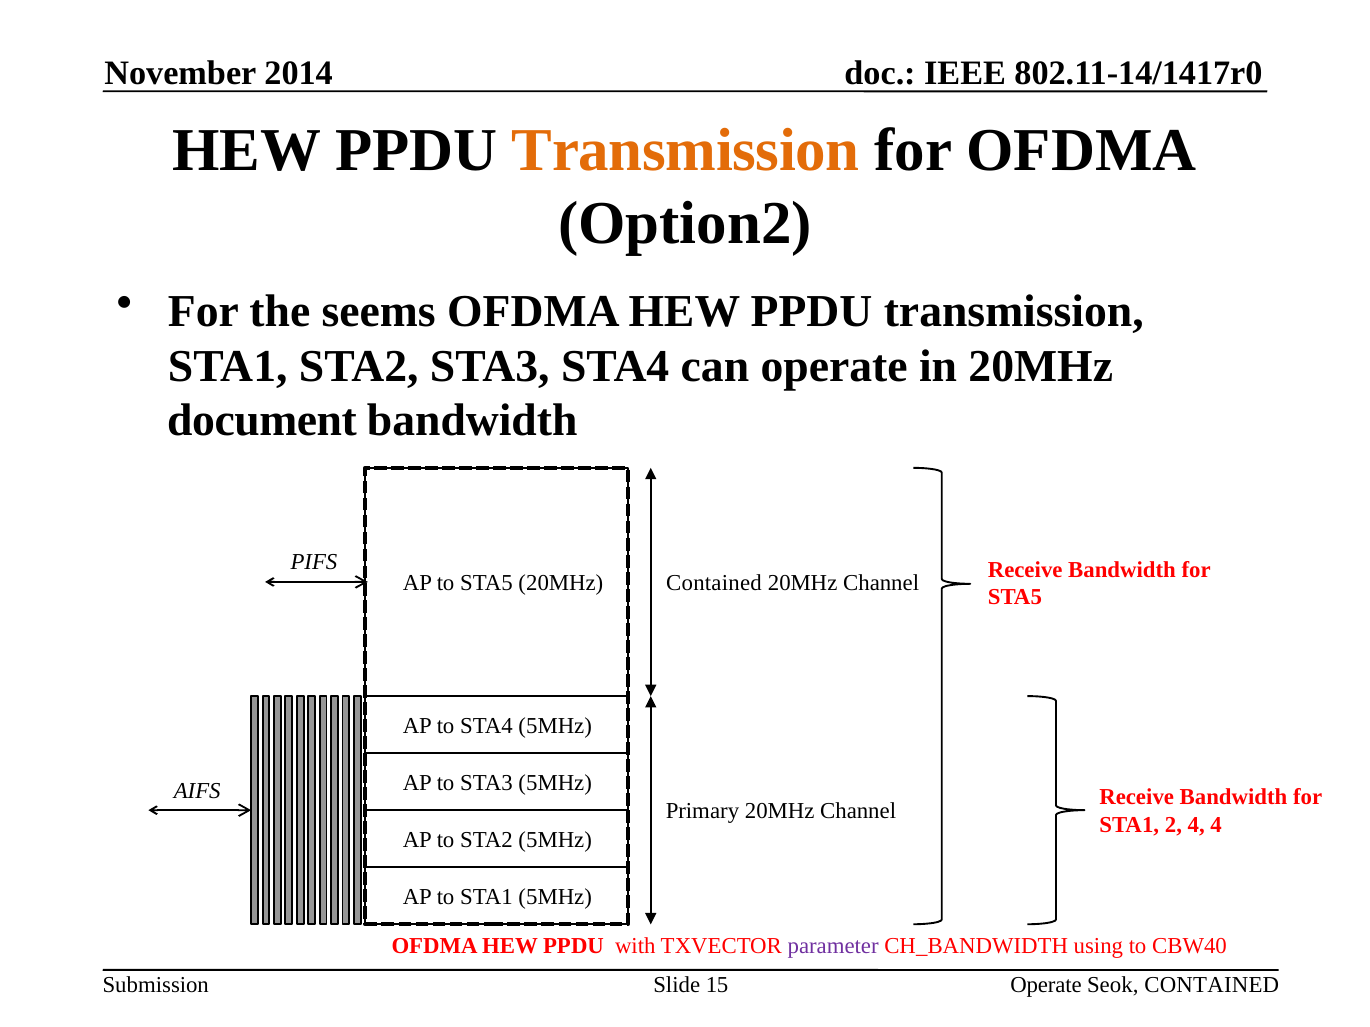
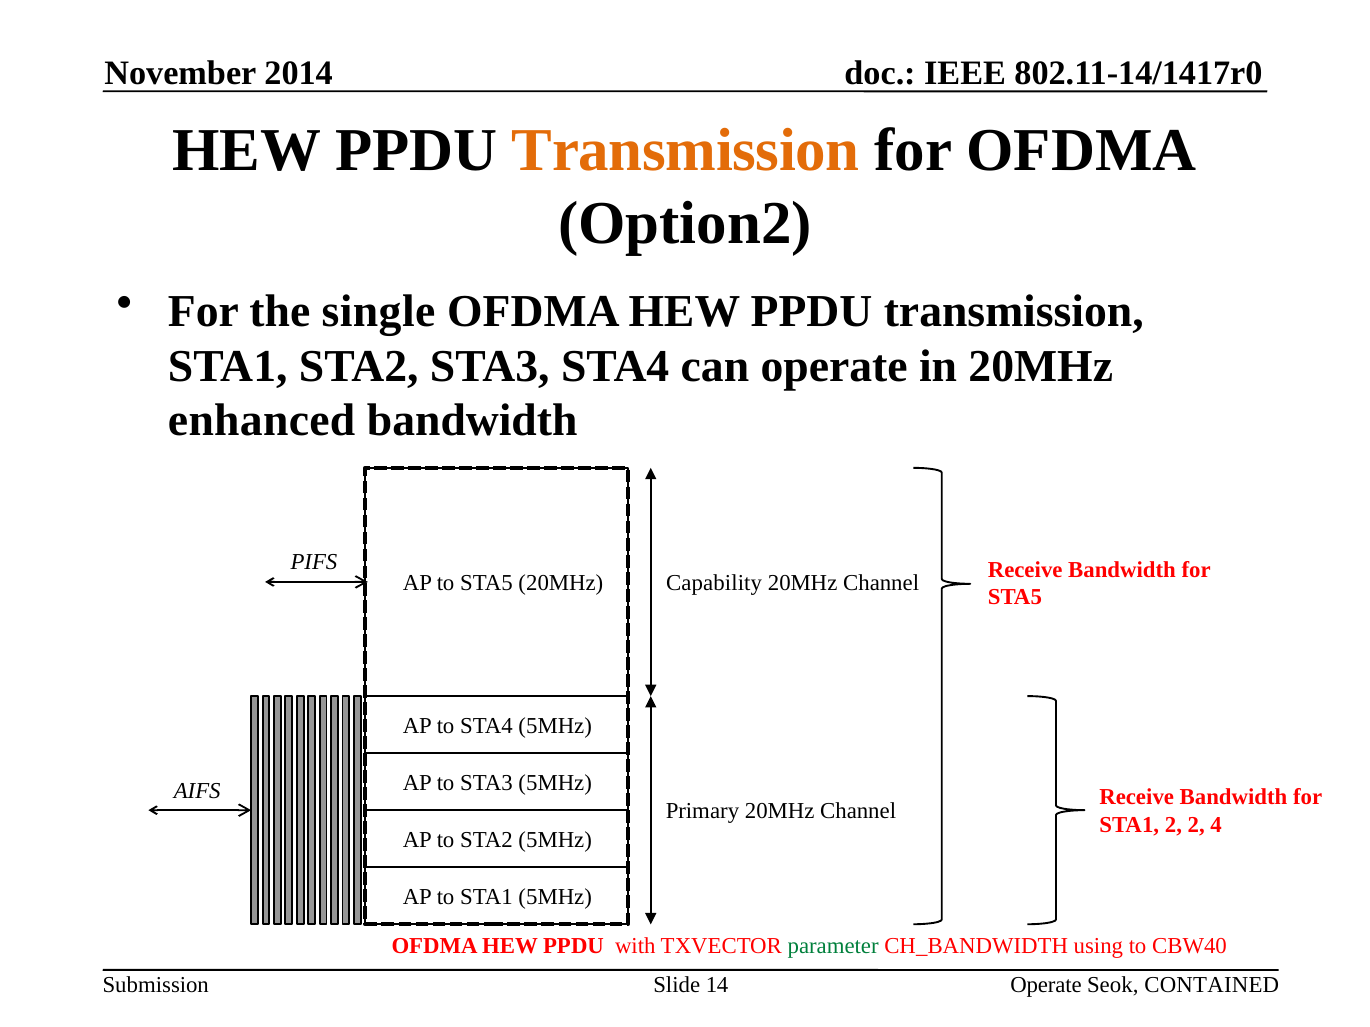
seems: seems -> single (378, 312)
document: document -> enhanced (262, 421)
Contained: Contained -> Capability (714, 583)
2 4: 4 -> 2 (1196, 825)
parameter colour: purple -> green (833, 947)
15: 15 -> 14 (717, 986)
